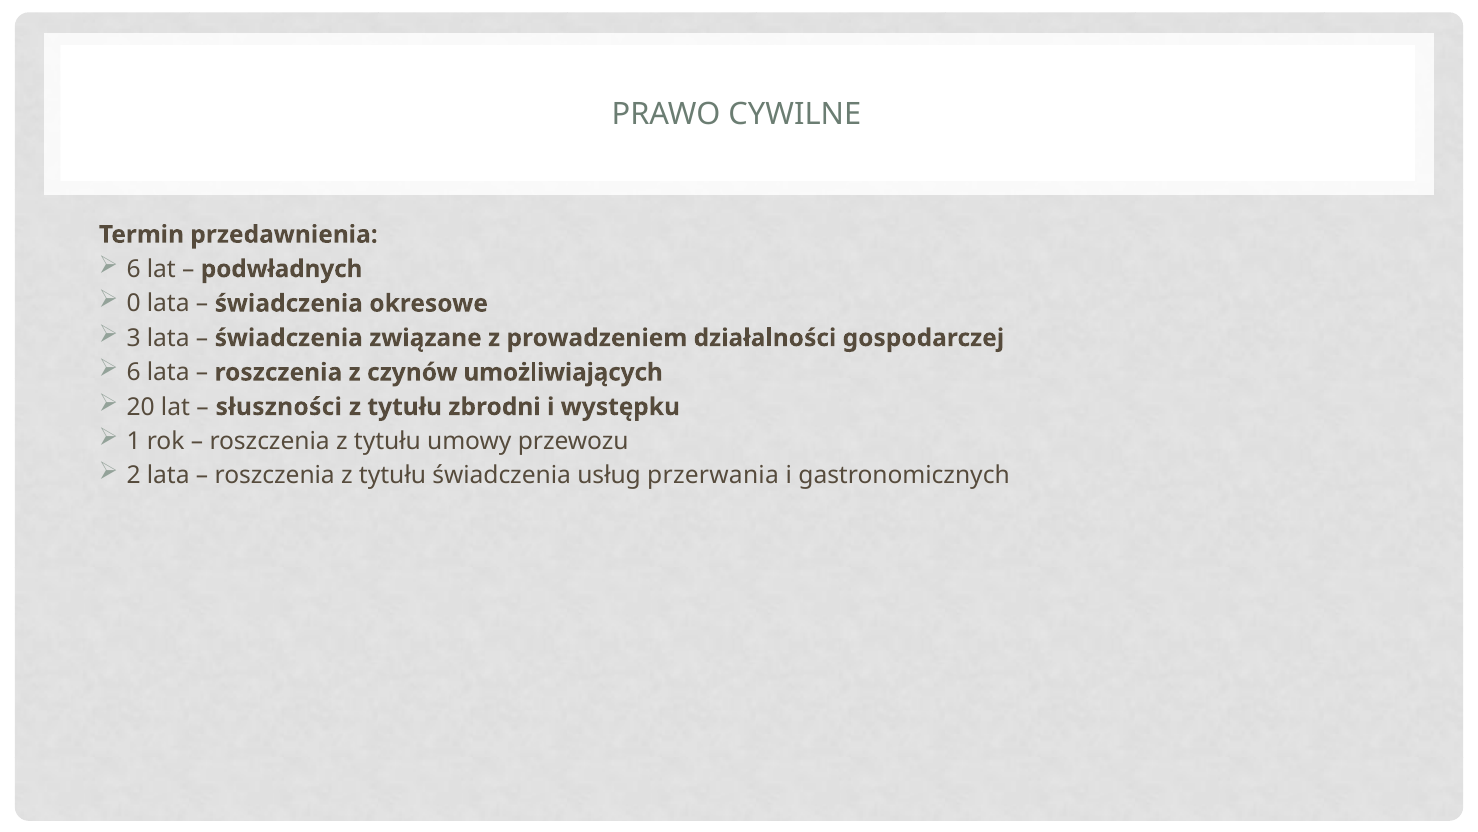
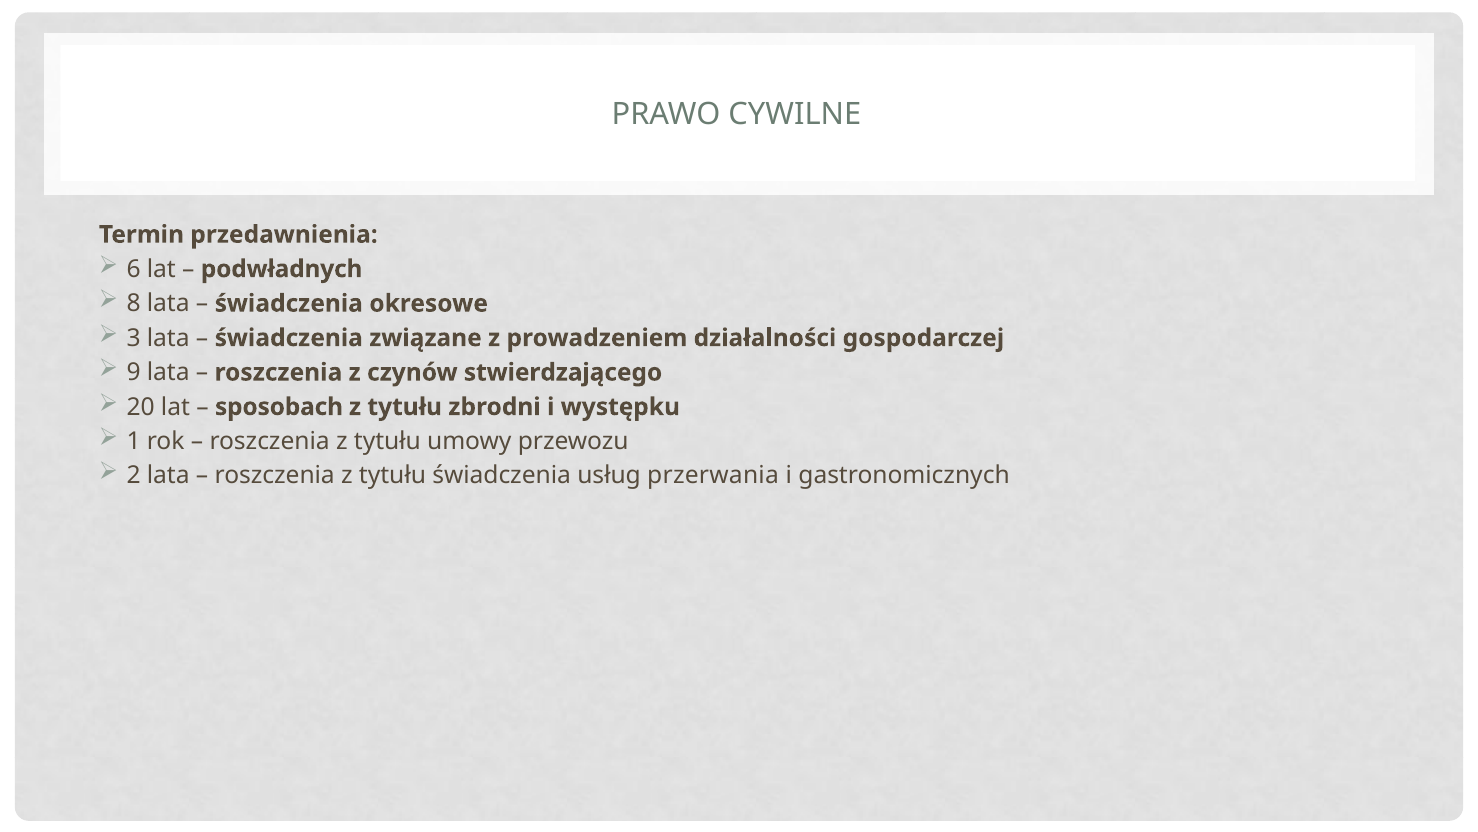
0: 0 -> 8 (134, 303)
6: 6 -> 9 (134, 372)
umożliwiających: umożliwiających -> stwierdzającego (563, 372)
słuszności: słuszności -> sposobach (279, 407)
